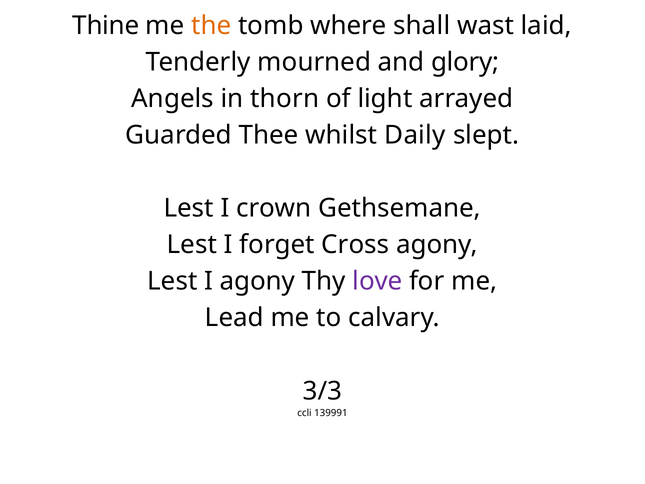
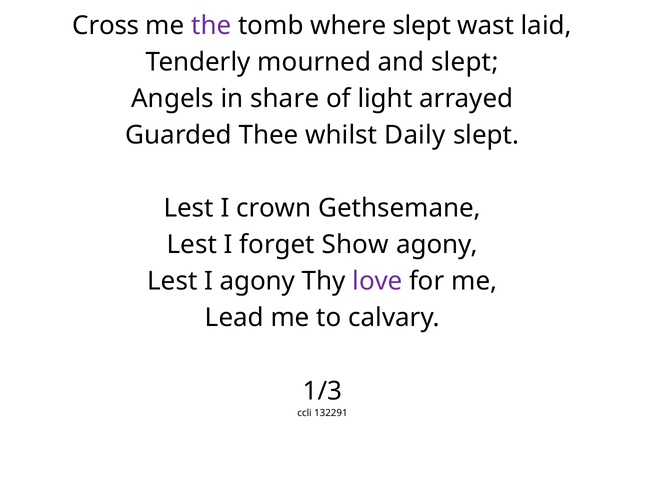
Thine: Thine -> Cross (106, 26)
the colour: orange -> purple (211, 26)
where shall: shall -> slept (422, 26)
and glory: glory -> slept (465, 62)
thorn: thorn -> share (285, 99)
Cross: Cross -> Show (355, 245)
3/3: 3/3 -> 1/3 (322, 391)
139991: 139991 -> 132291 (331, 413)
